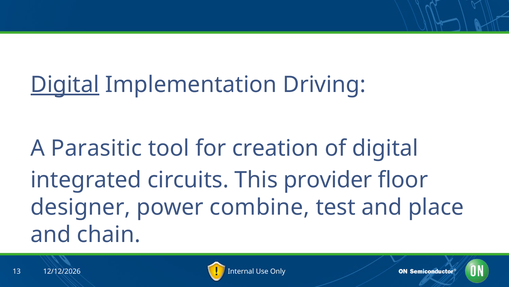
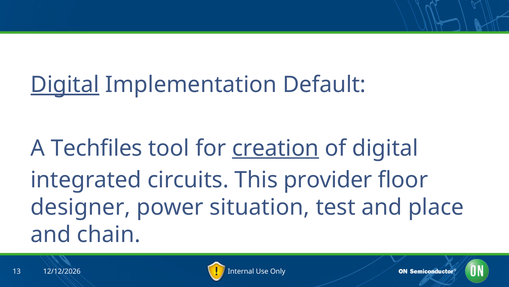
Driving: Driving -> Default (324, 85)
Parasitic: Parasitic -> Techfiles (97, 148)
creation underline: none -> present (276, 148)
combine: combine -> situation (260, 207)
